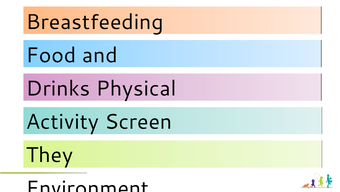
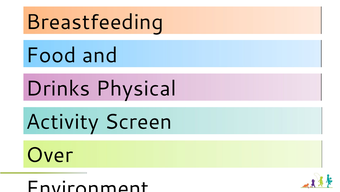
They: They -> Over (50, 154)
